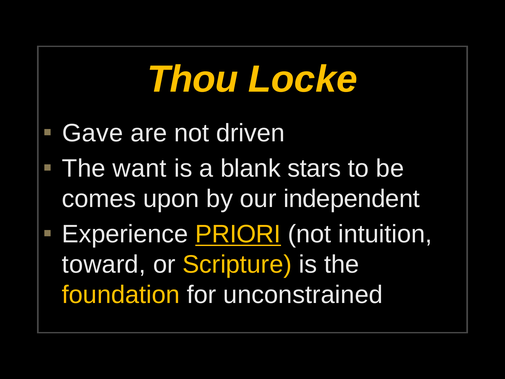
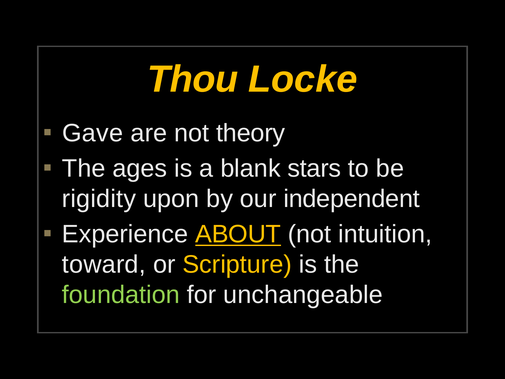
driven: driven -> theory (251, 133)
want: want -> ages (140, 168)
comes: comes -> rigidity (99, 199)
PRIORI: PRIORI -> ABOUT (238, 234)
foundation colour: yellow -> light green (121, 295)
unconstrained: unconstrained -> unchangeable (303, 295)
